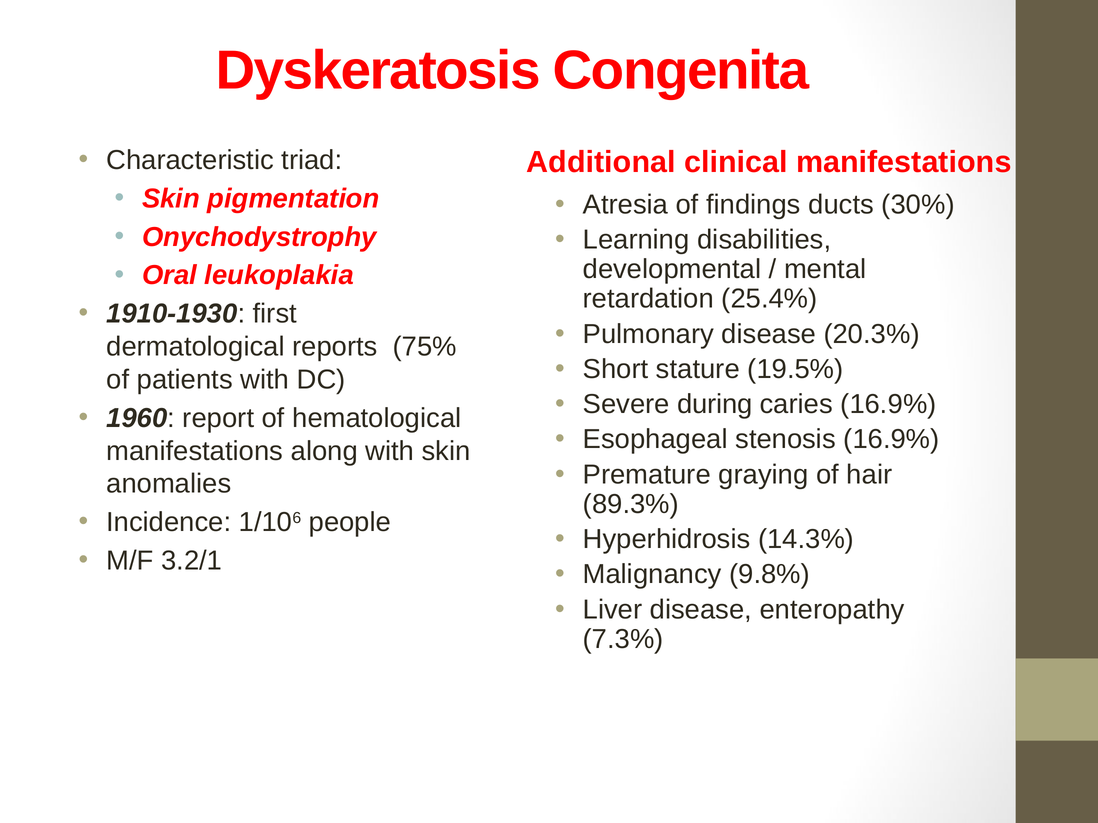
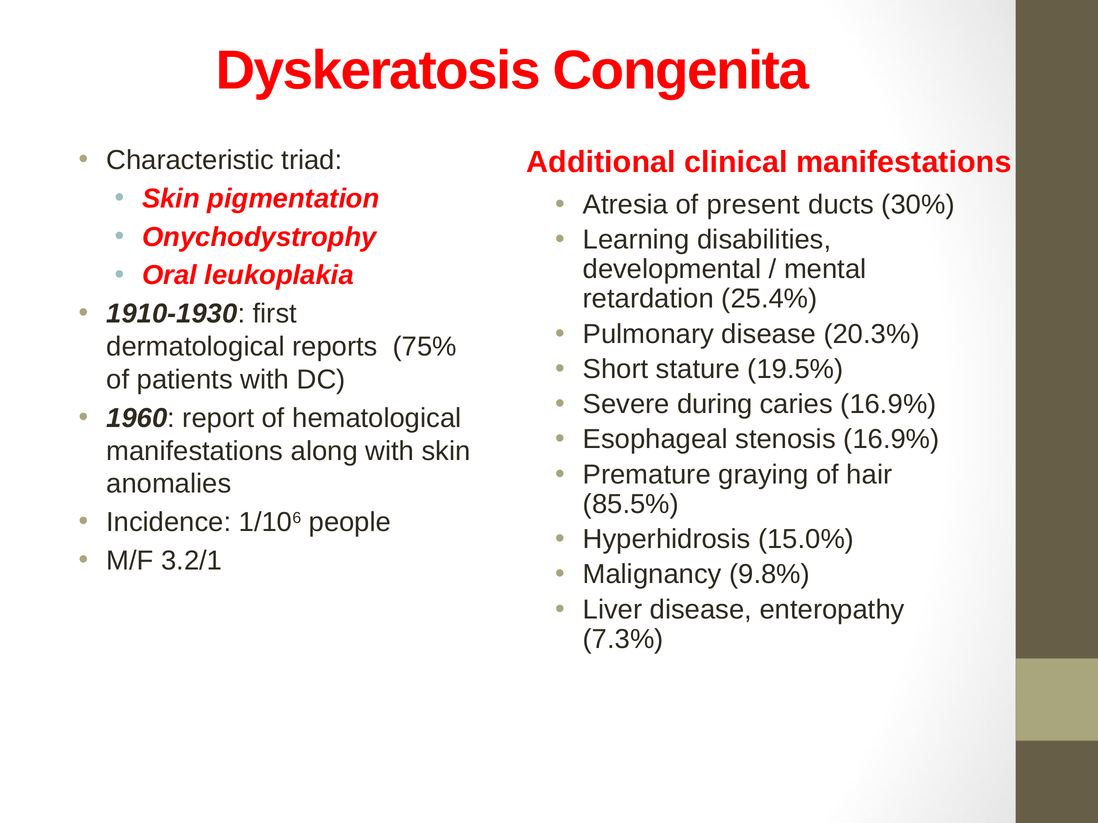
findings: findings -> present (753, 205)
89.3%: 89.3% -> 85.5% (631, 504)
14.3%: 14.3% -> 15.0% (806, 540)
